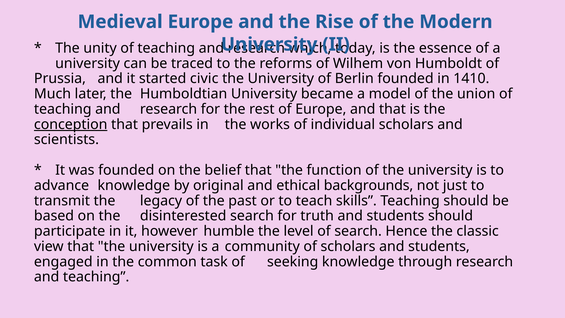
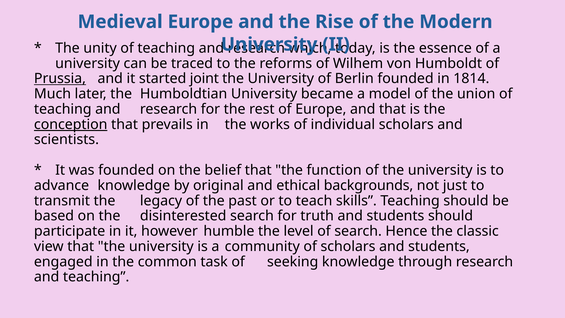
Prussia underline: none -> present (60, 79)
civic: civic -> joint (204, 79)
1410: 1410 -> 1814 (471, 79)
